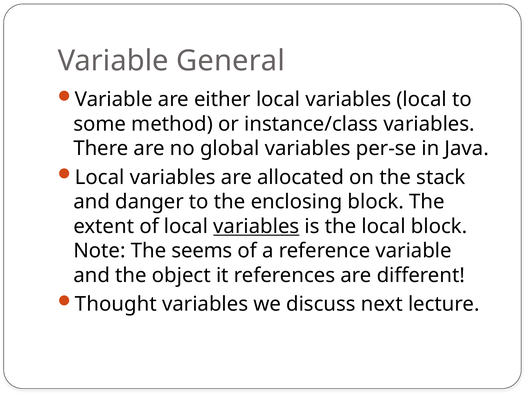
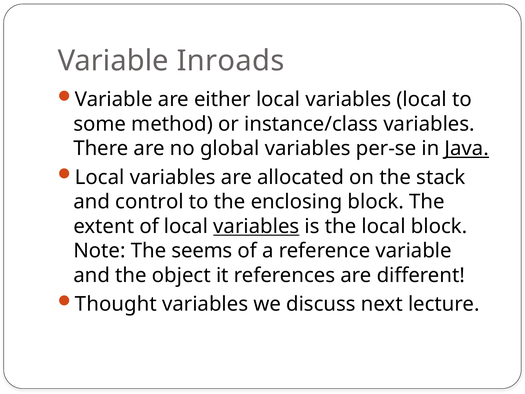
General: General -> Inroads (230, 61)
Java underline: none -> present (467, 148)
danger: danger -> control (149, 202)
